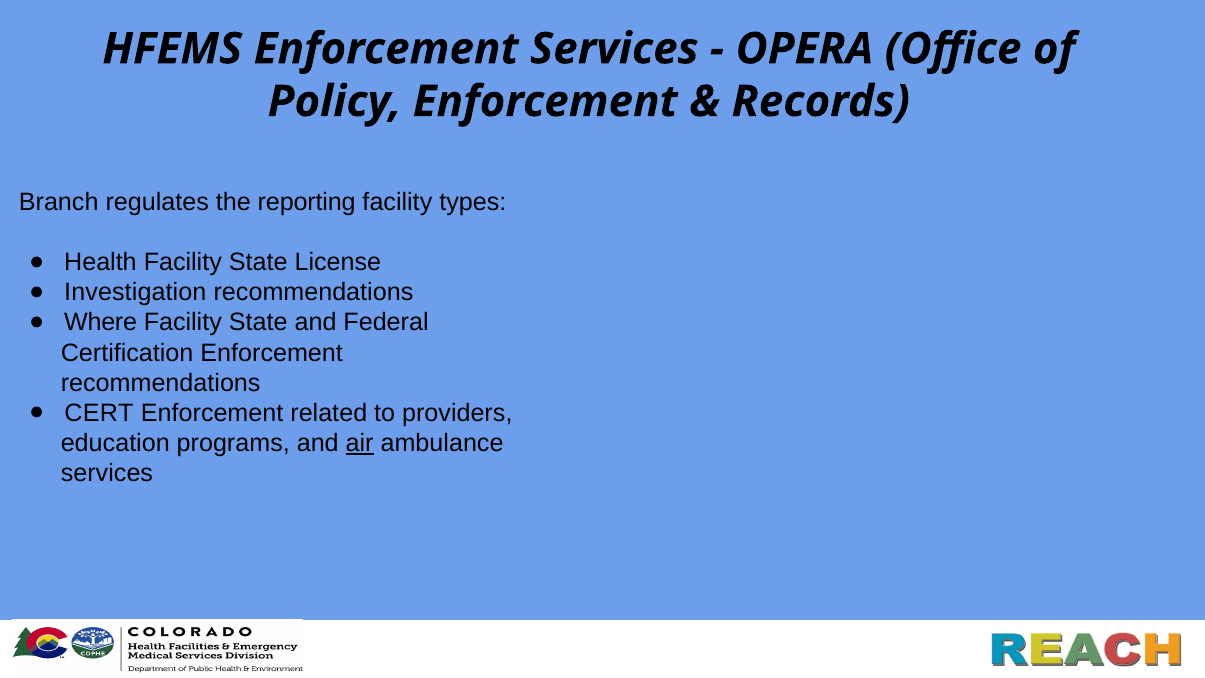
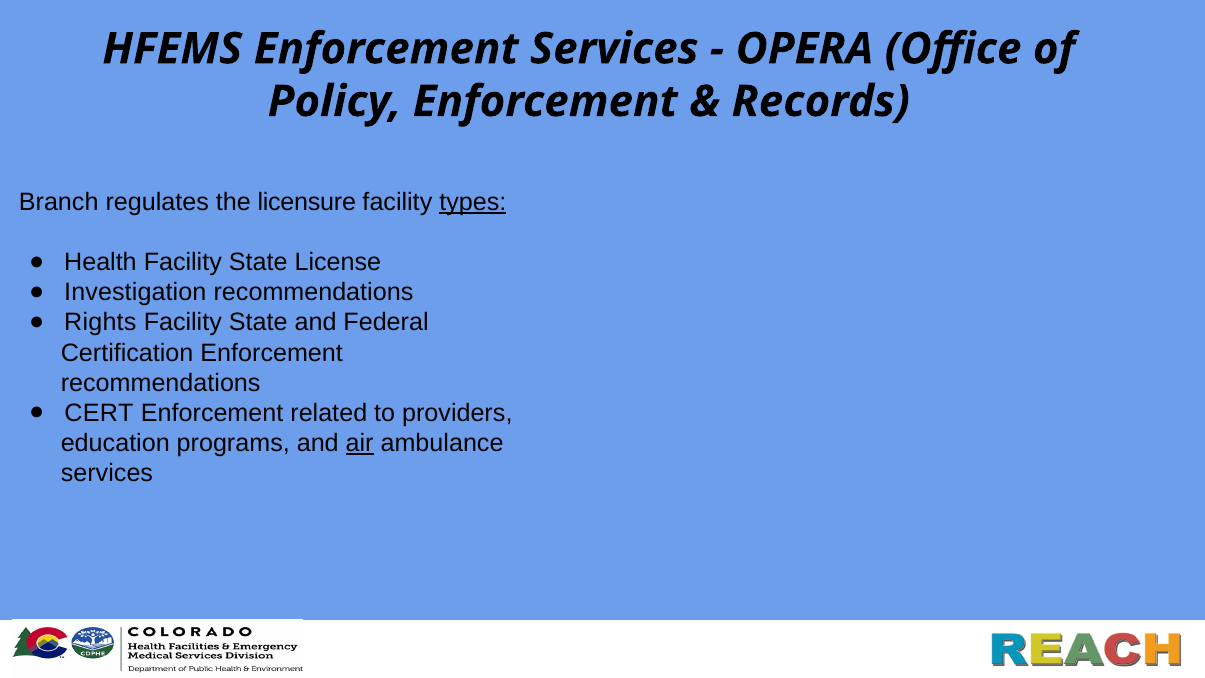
reporting: reporting -> licensure (307, 202)
types underline: none -> present (473, 202)
Where: Where -> Rights (100, 323)
